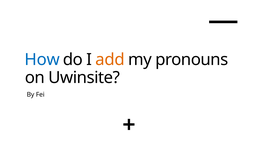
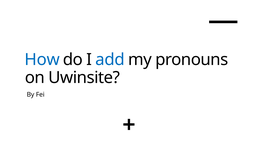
add colour: orange -> blue (110, 60)
